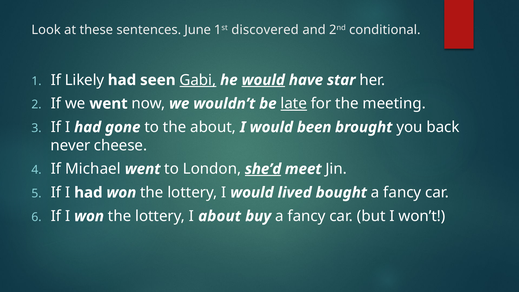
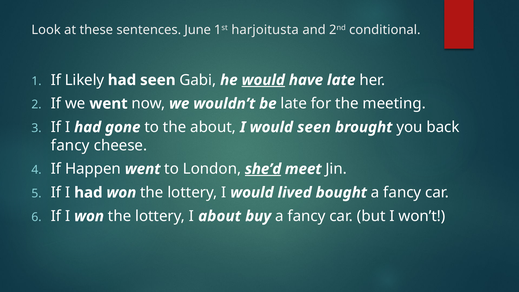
discovered: discovered -> harjoitusta (265, 30)
Gabi underline: present -> none (198, 80)
have star: star -> late (341, 80)
late underline: present -> none (294, 104)
would been: been -> seen (314, 127)
never: never -> fancy (70, 145)
Michael: Michael -> Happen (93, 169)
